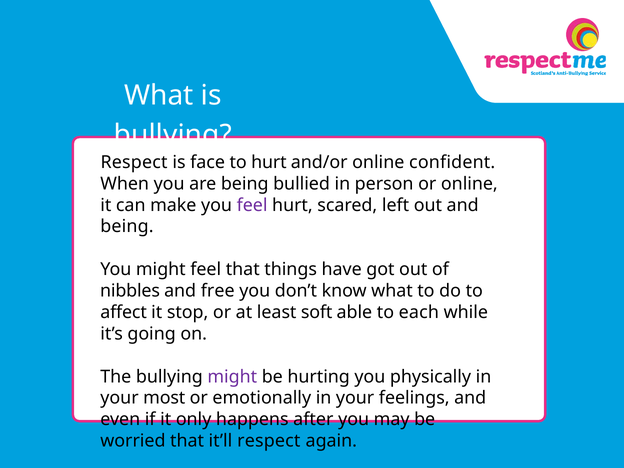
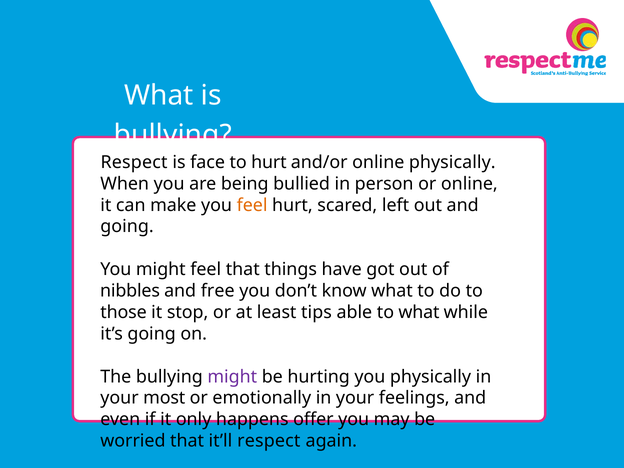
online confident: confident -> physically (452, 162)
feel colour: purple -> orange (252, 205)
being: being -> going (127, 227)
affect: affect -> those (124, 312)
soft: soft -> tips (317, 312)
to each: each -> what (419, 312)
after: after -> offer (313, 420)
